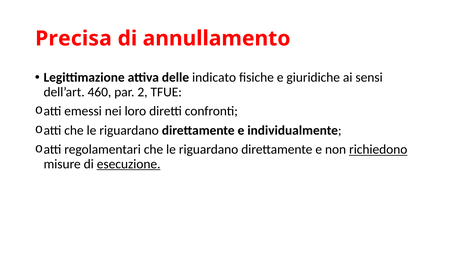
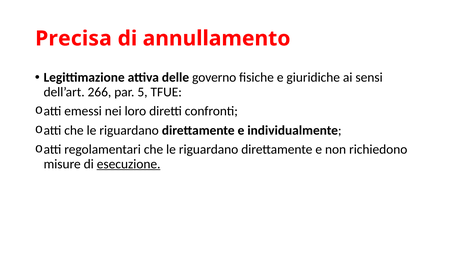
indicato: indicato -> governo (214, 78)
460: 460 -> 266 (99, 92)
2: 2 -> 5 (142, 92)
richiedono underline: present -> none (378, 150)
